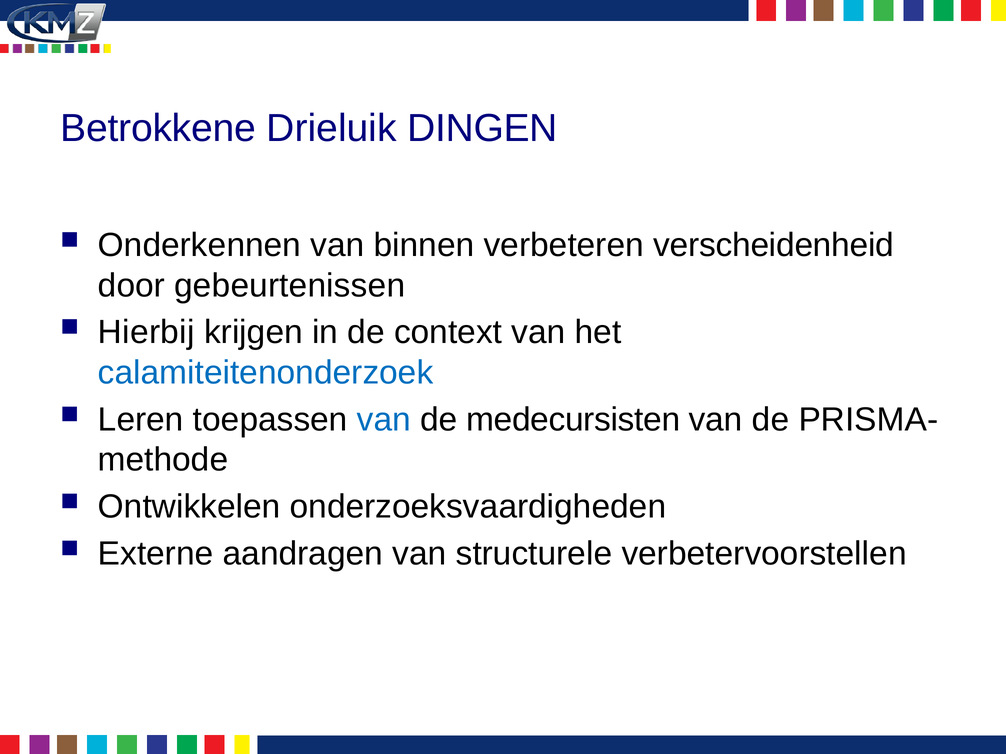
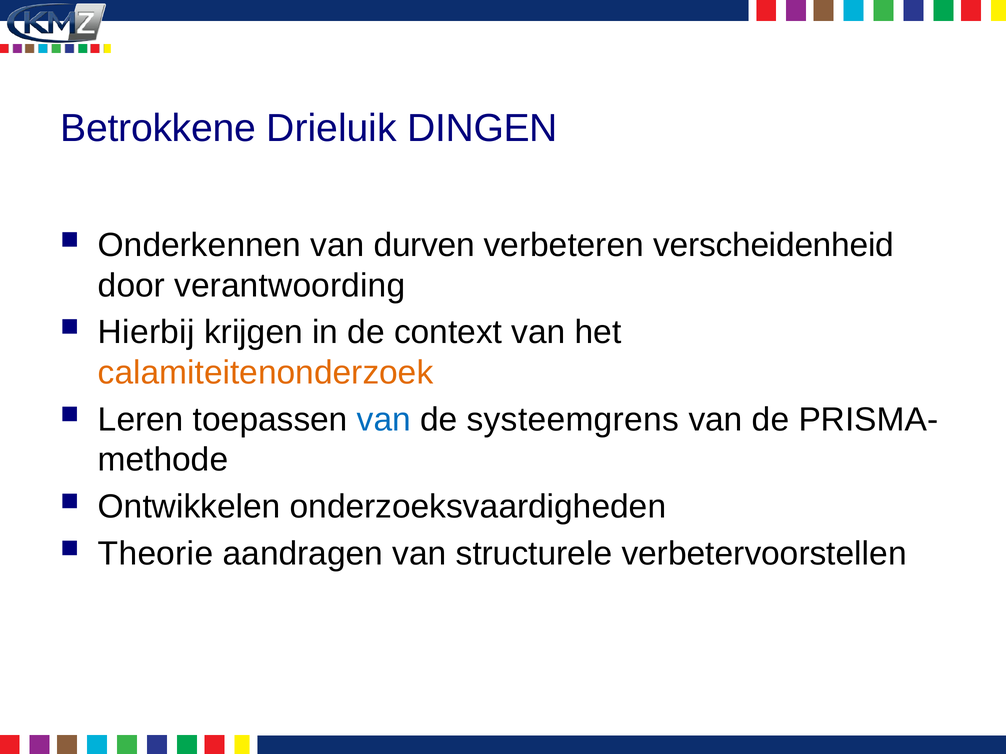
binnen: binnen -> durven (424, 245)
gebeurtenissen: gebeurtenissen -> verantwoording (290, 286)
calamiteitenonderzoek colour: blue -> orange (266, 373)
medecursisten: medecursisten -> systeemgrens (573, 420)
Externe: Externe -> Theorie (156, 554)
